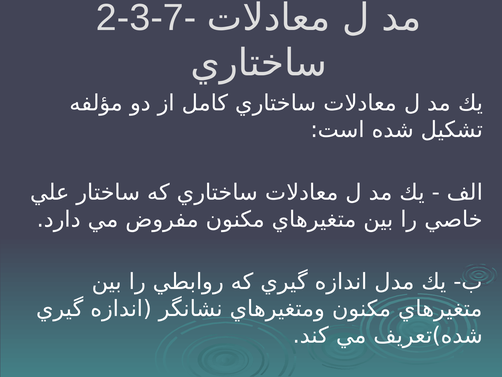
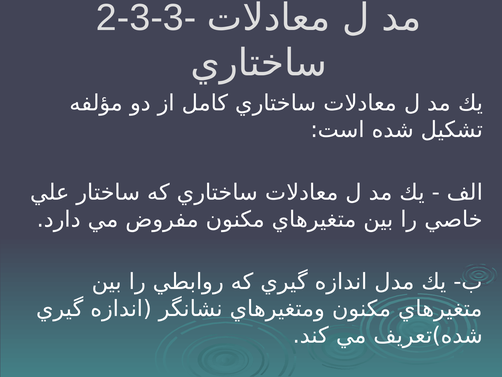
2-3-7-: 2-3-7- -> 2-3-3- (146, 18)
